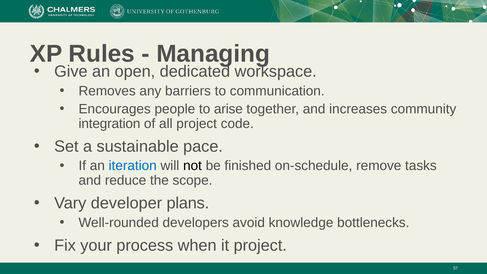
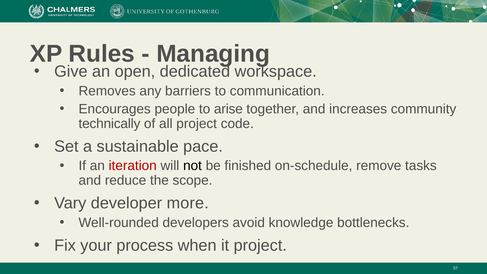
integration: integration -> technically (109, 124)
iteration colour: blue -> red (133, 166)
plans: plans -> more (188, 203)
